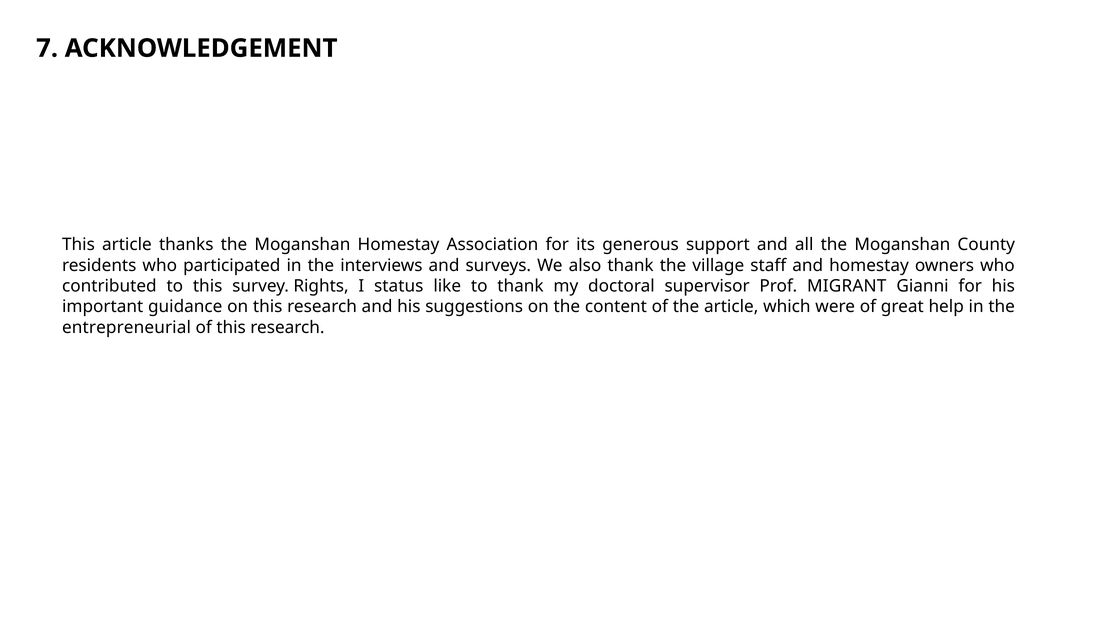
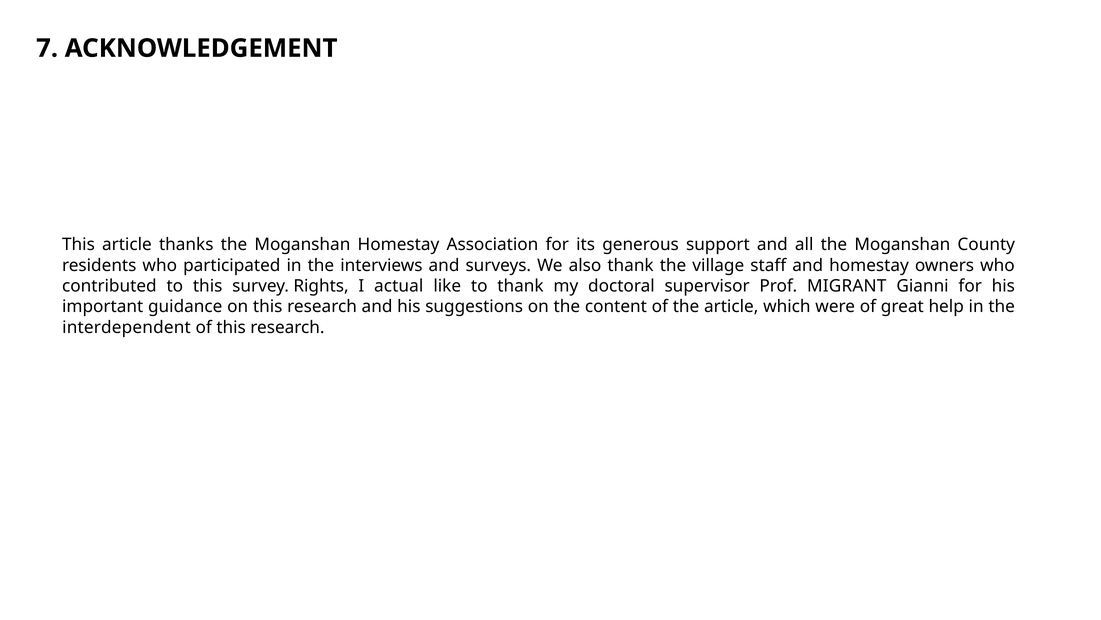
status: status -> actual (399, 286)
entrepreneurial: entrepreneurial -> interdependent (126, 327)
